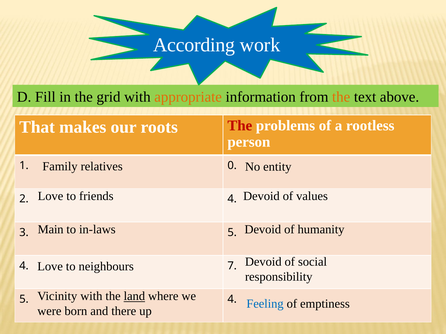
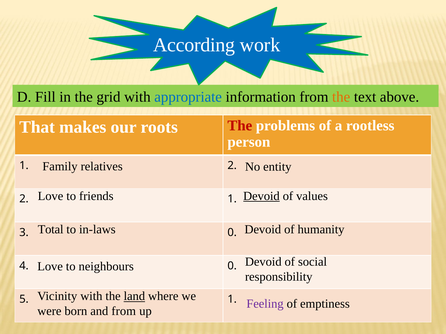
appropriate colour: orange -> blue (188, 97)
1 0: 0 -> 2 (232, 166)
Devoid underline: none -> present (261, 196)
2 4: 4 -> 1 (232, 199)
Main: Main -> Total (51, 230)
3 5: 5 -> 0 (232, 233)
4 7: 7 -> 0 (232, 266)
4: 4 -> 1 (232, 300)
Feeling colour: blue -> purple (265, 304)
and there: there -> from (124, 312)
